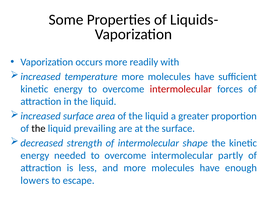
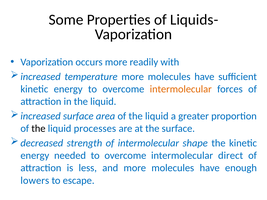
intermolecular colour: red -> orange (181, 89)
prevailing: prevailing -> processes (95, 129)
partly: partly -> direct (231, 156)
